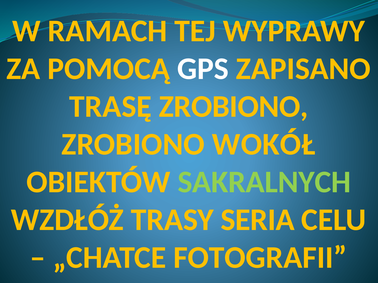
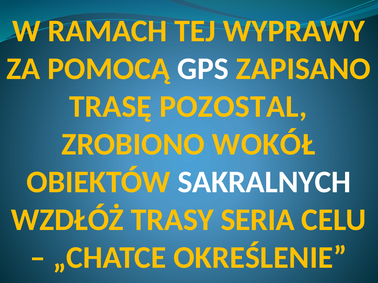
TRASĘ ZROBIONO: ZROBIONO -> POZOSTAL (233, 107)
SAKRALNYCH colour: light green -> white (264, 182)
FOTOGRAFII: FOTOGRAFII -> OKREŚLENIE (260, 258)
